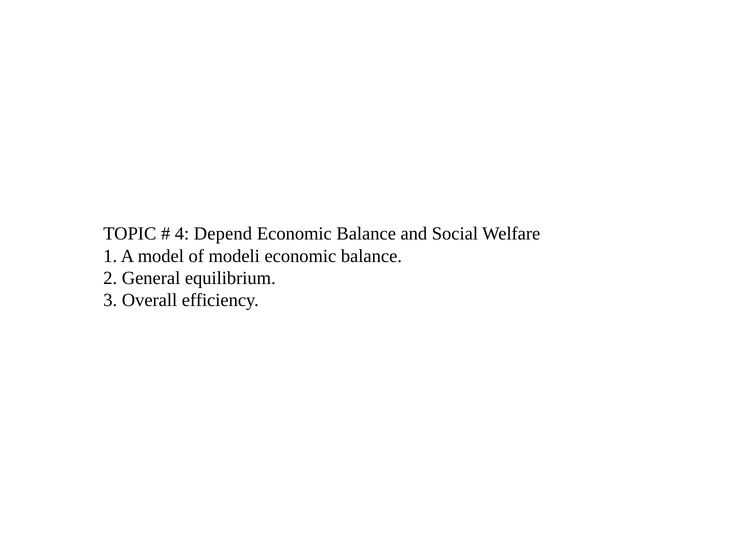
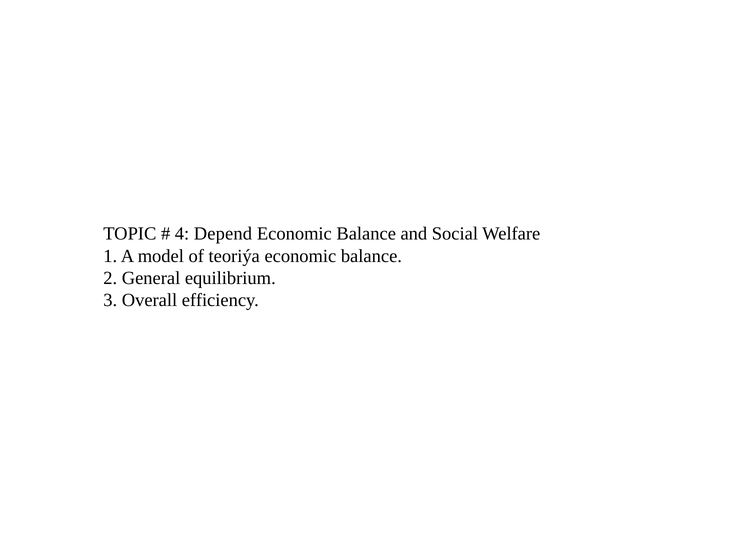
modeli: modeli -> teoriýa (234, 256)
